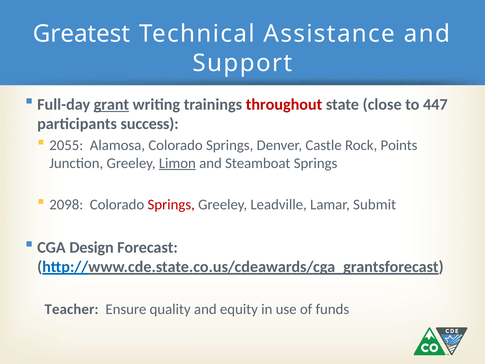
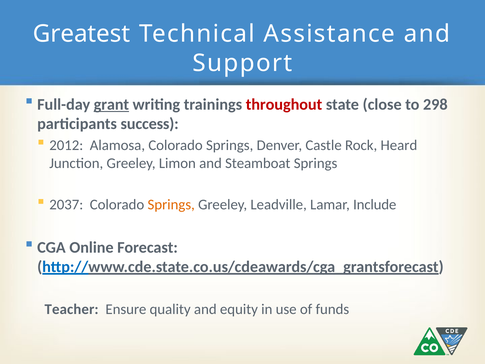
447: 447 -> 298 (435, 104)
2055: 2055 -> 2012 (66, 145)
Points: Points -> Heard (399, 145)
Limon underline: present -> none (177, 163)
2098: 2098 -> 2037 (66, 205)
Springs colour: red -> orange (171, 205)
Submit: Submit -> Include (375, 205)
Design: Design -> Online (91, 247)
